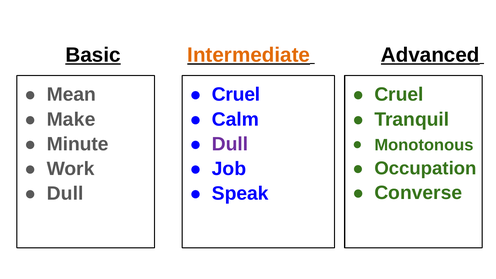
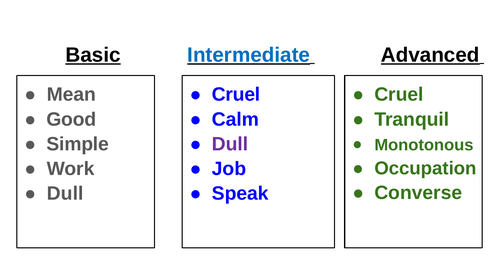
Intermediate colour: orange -> blue (249, 55)
Make: Make -> Good (71, 119)
Minute: Minute -> Simple (78, 144)
